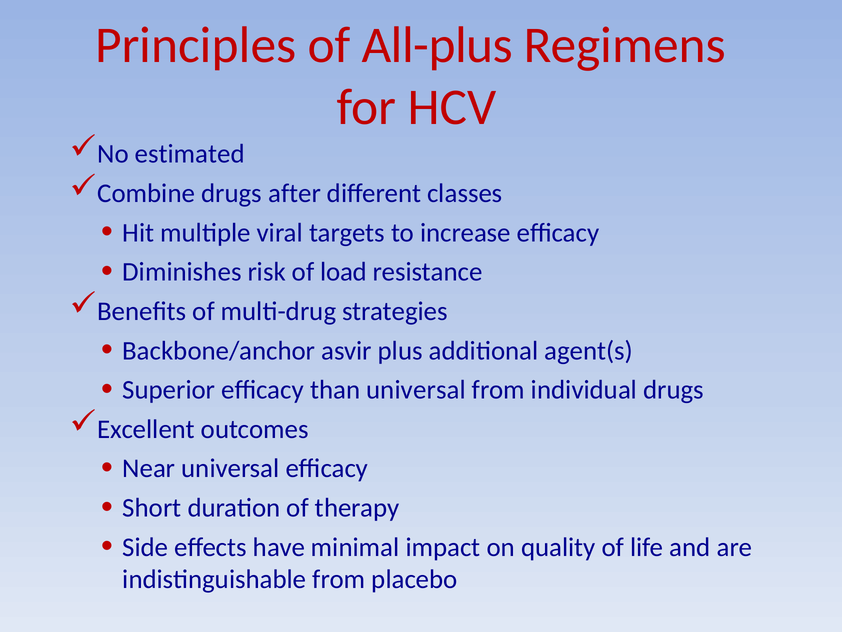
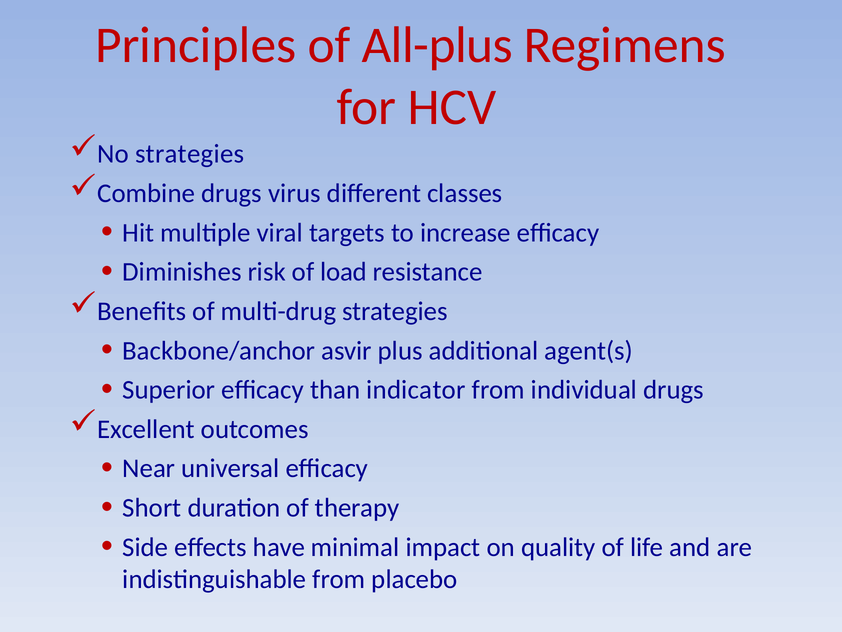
No estimated: estimated -> strategies (190, 154)
after: after -> virus (294, 193)
than universal: universal -> indicator (416, 390)
